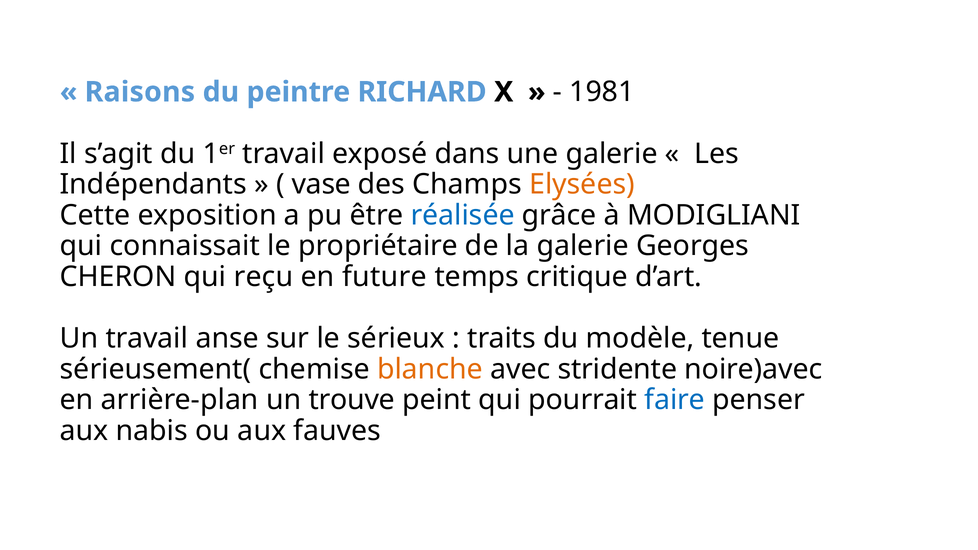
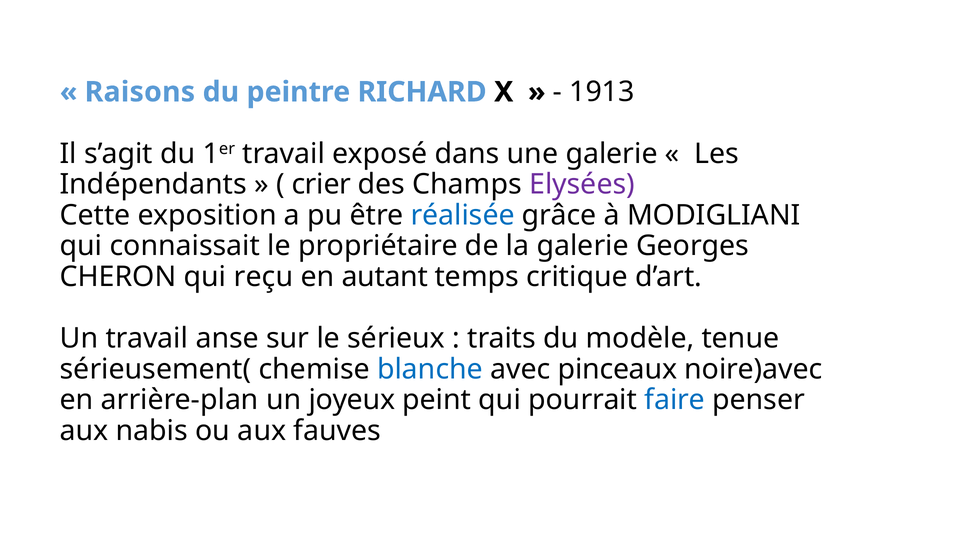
1981: 1981 -> 1913 (602, 92)
vase: vase -> crier (321, 184)
Elysées colour: orange -> purple (582, 184)
future: future -> autant (385, 277)
blanche colour: orange -> blue (430, 369)
stridente: stridente -> pinceaux (617, 369)
trouve: trouve -> joyeux (352, 400)
